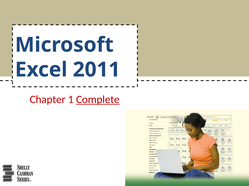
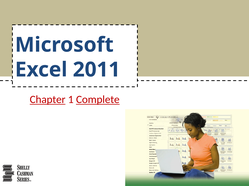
Chapter underline: none -> present (48, 100)
